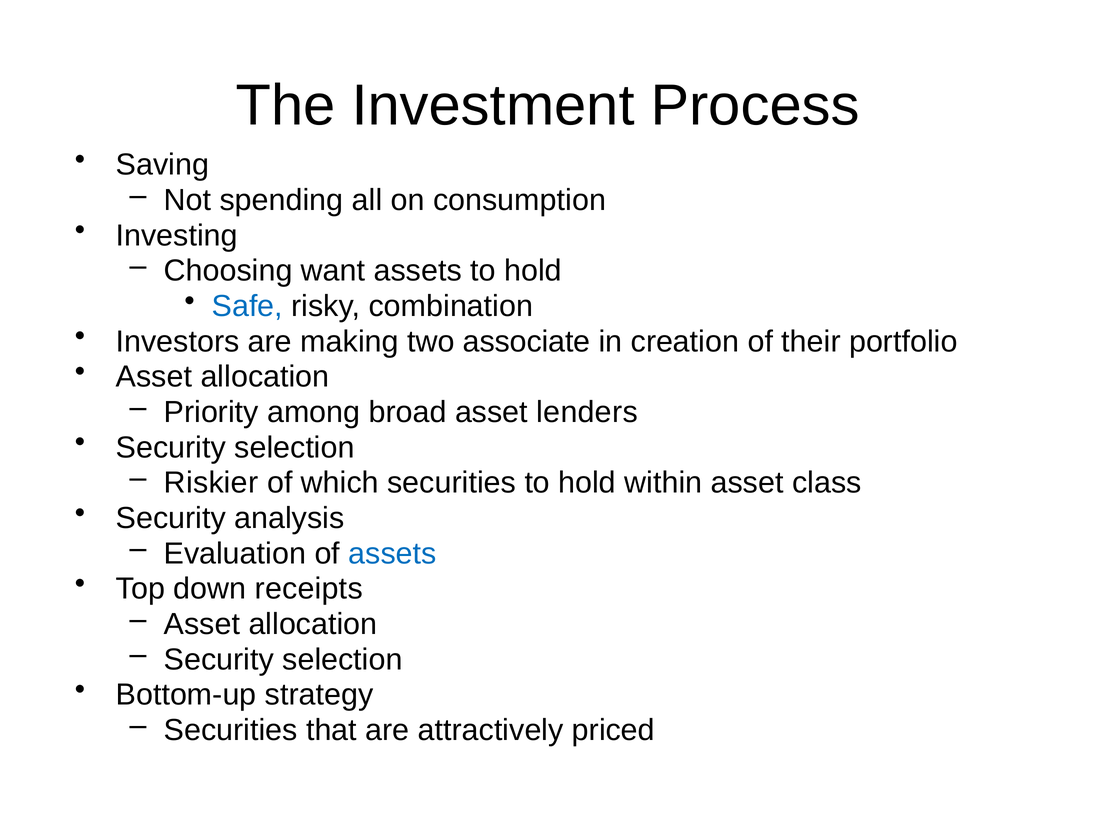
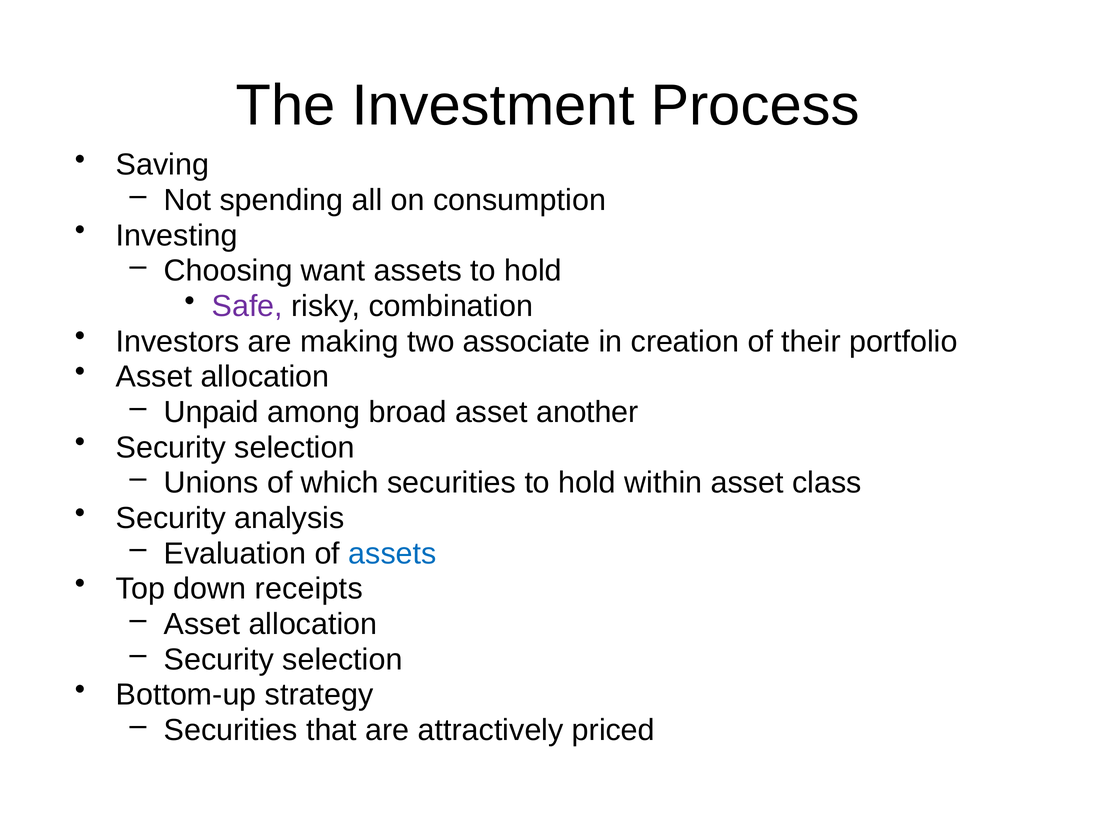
Safe colour: blue -> purple (247, 306)
Priority: Priority -> Unpaid (211, 412)
lenders: lenders -> another (587, 412)
Riskier: Riskier -> Unions (211, 483)
